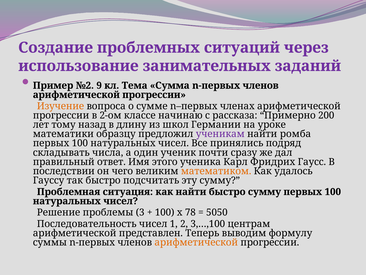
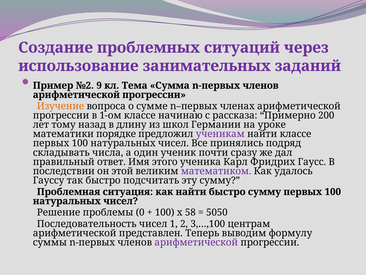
2-ом: 2-ом -> 1-ом (110, 115)
образцу: образцу -> порядке (116, 134)
найти ромба: ромба -> классе (296, 134)
чего: чего -> этой (122, 171)
математиком colour: orange -> purple (216, 171)
3: 3 -> 0 (140, 212)
78: 78 -> 58 (190, 212)
арифметической colour: orange -> purple (196, 242)
